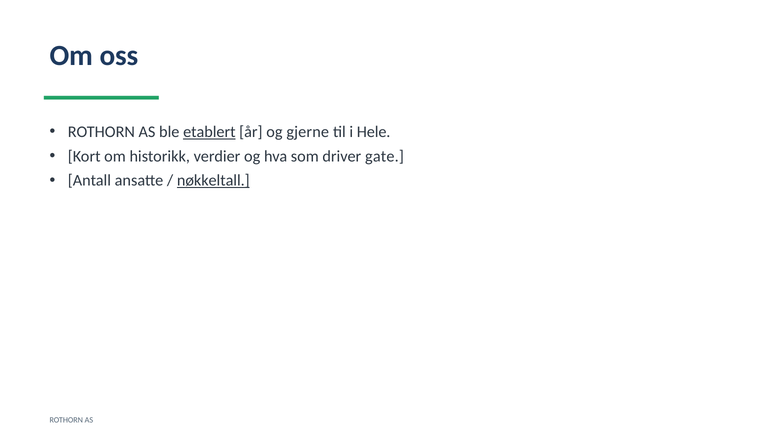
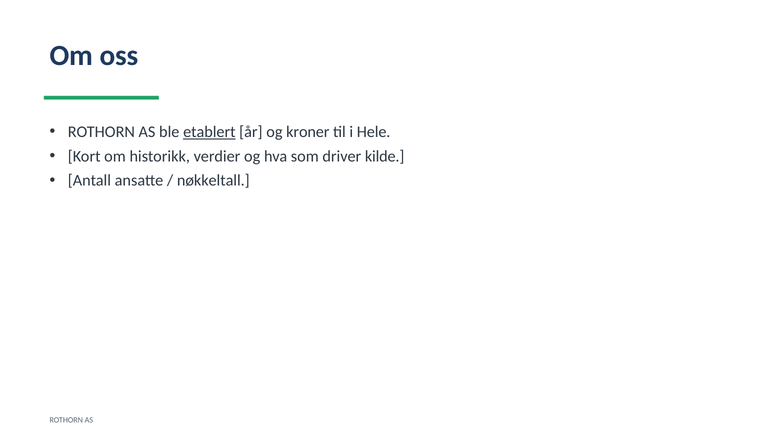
gjerne: gjerne -> kroner (308, 132)
gate: gate -> kilde (385, 156)
nøkkeltall underline: present -> none (213, 181)
